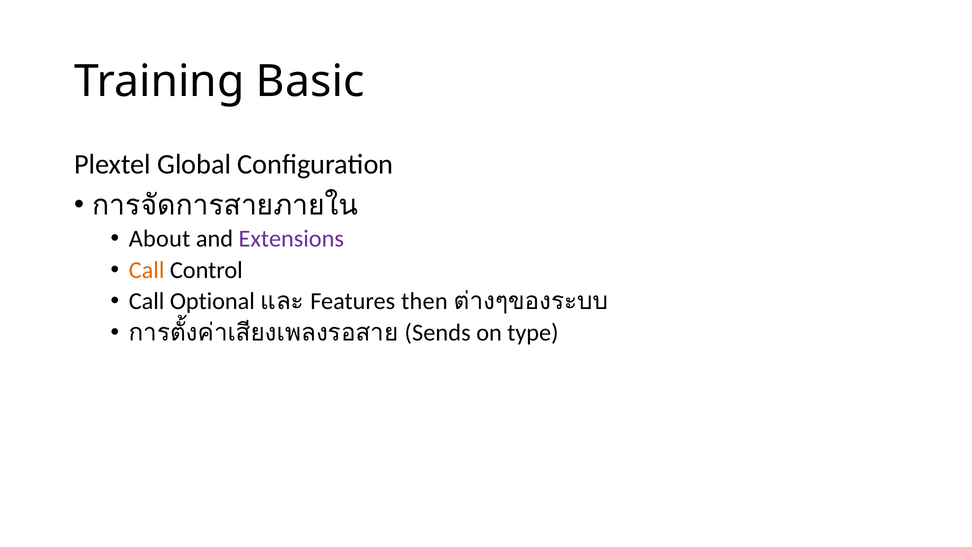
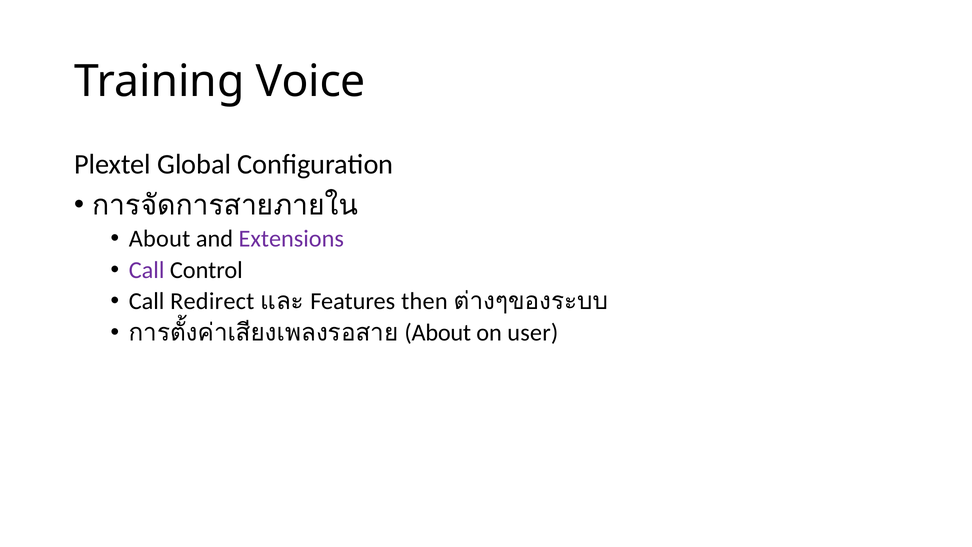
Basic: Basic -> Voice (311, 82)
Call colour: orange -> purple (147, 270)
Optional: Optional -> Redirect (212, 301)
Sends: Sends -> About (438, 332)
type: type -> user (533, 332)
